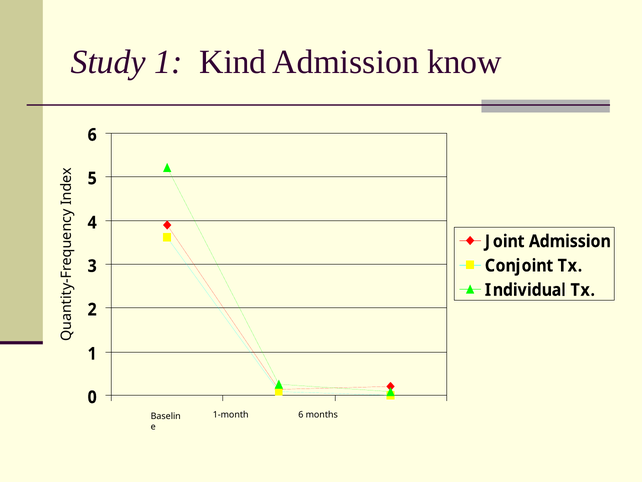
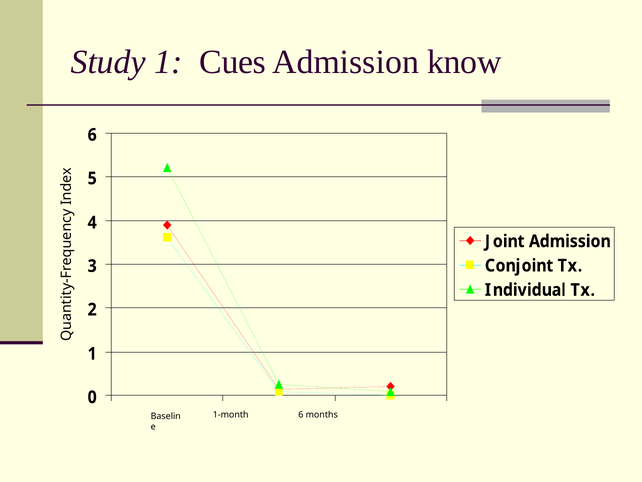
Kind: Kind -> Cues (233, 62)
